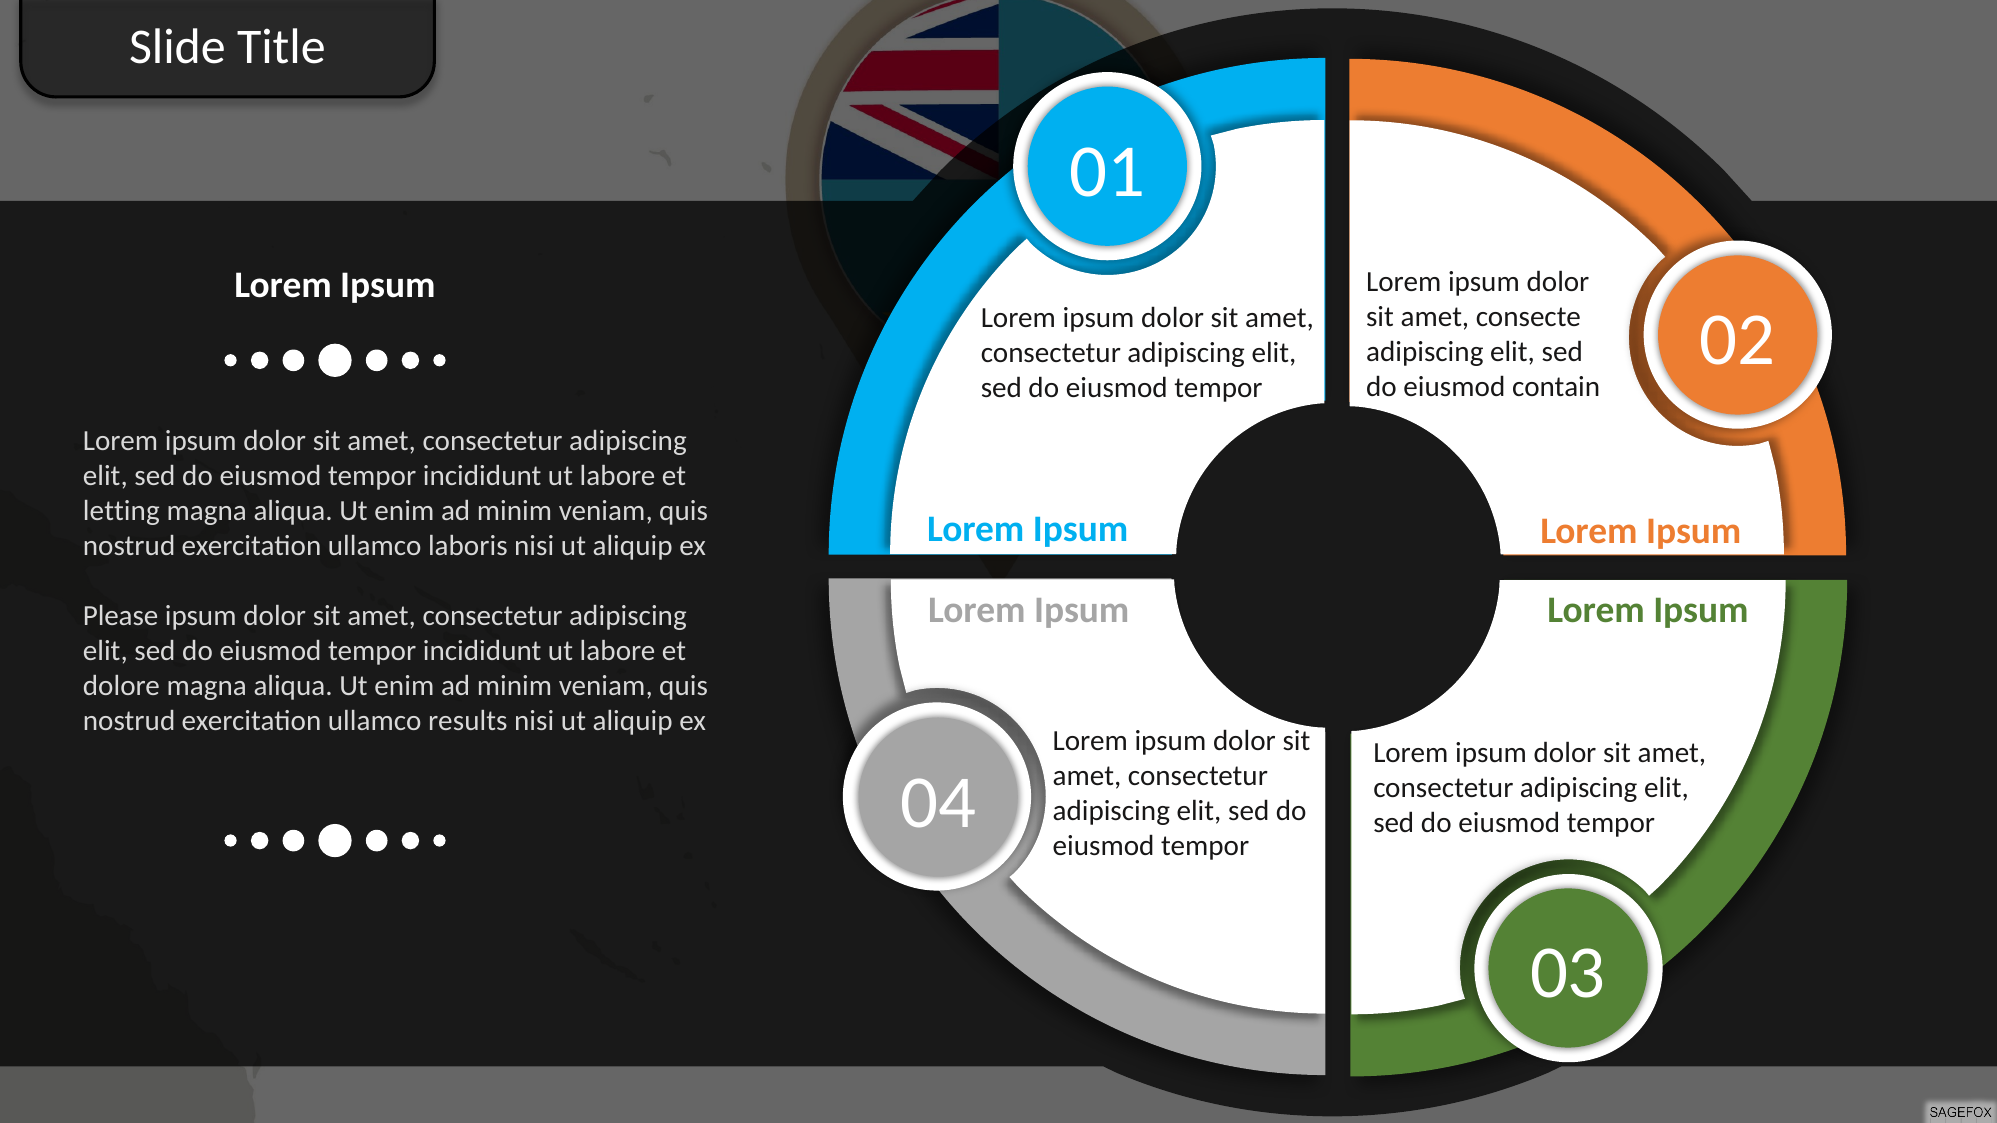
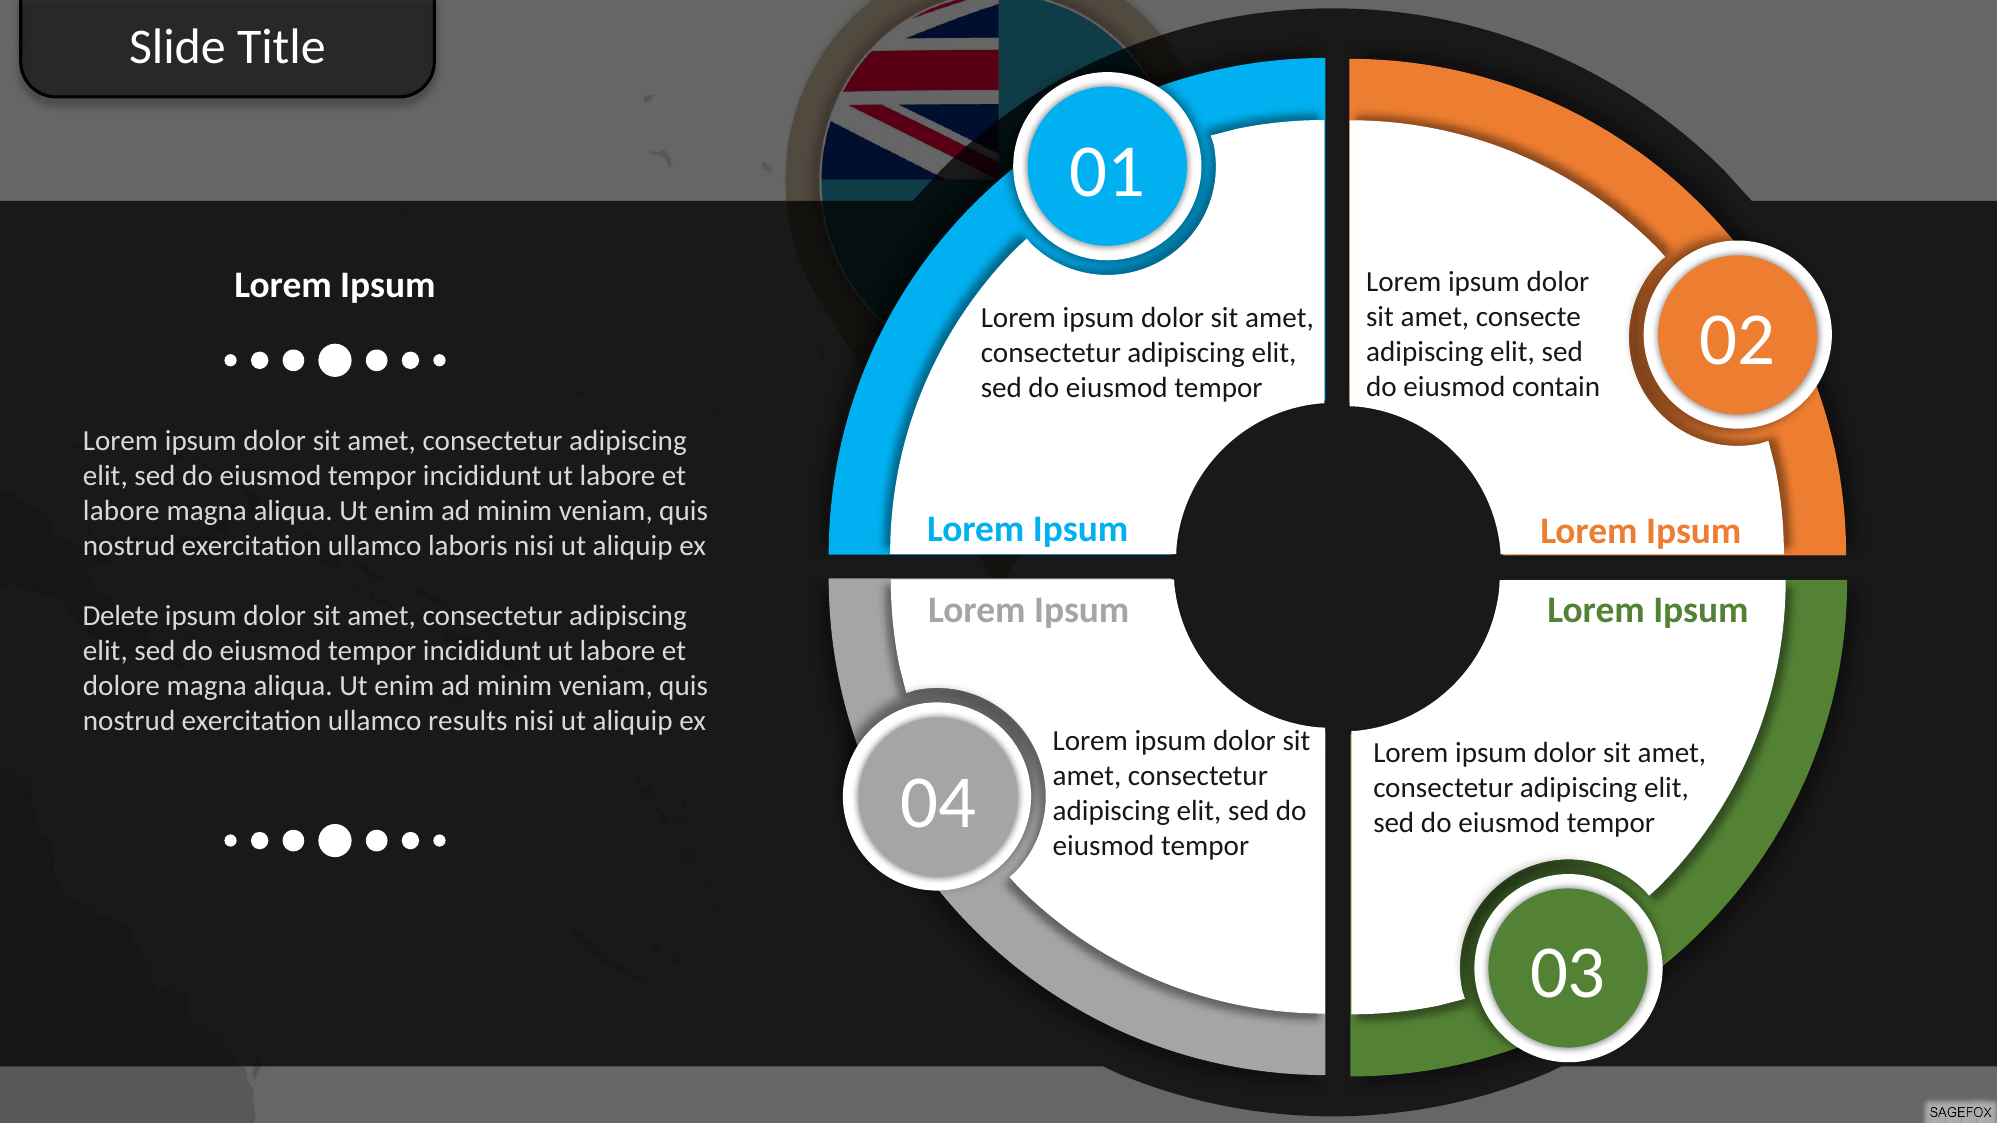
letting: letting -> labore (121, 511)
Please: Please -> Delete (121, 616)
